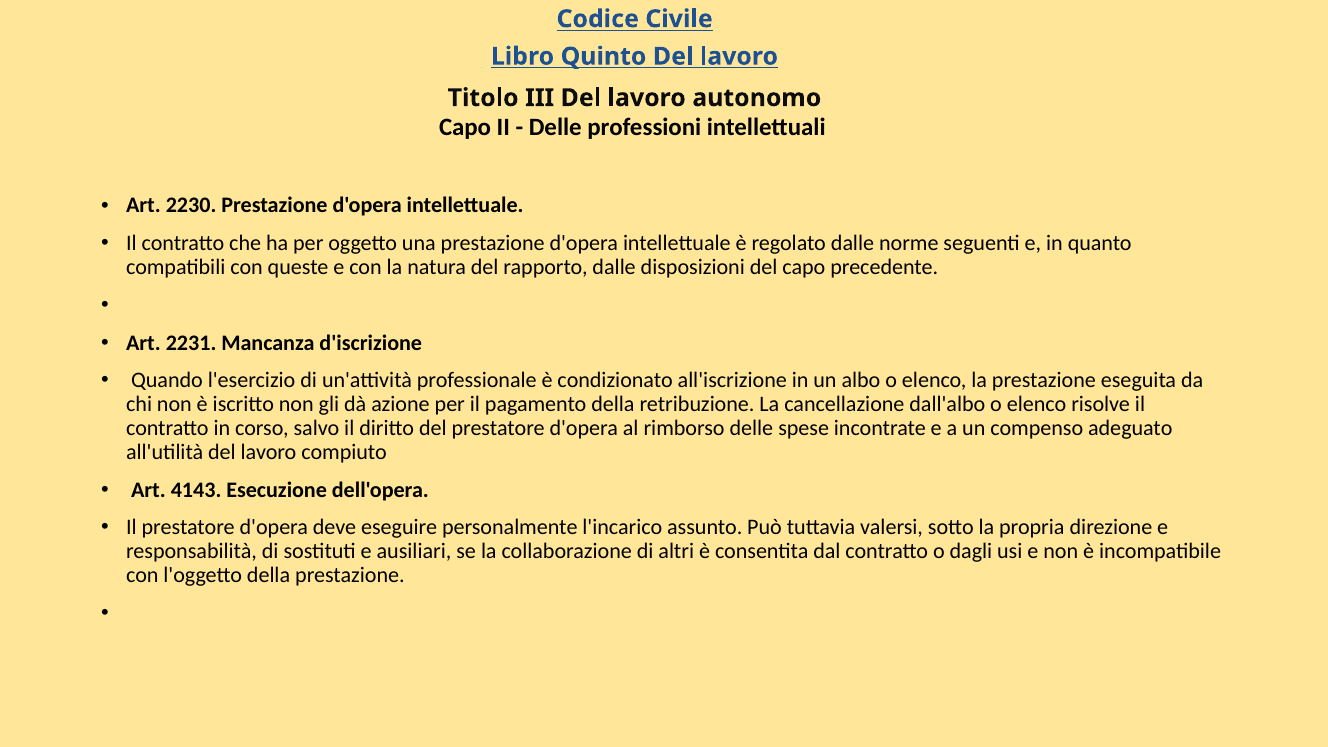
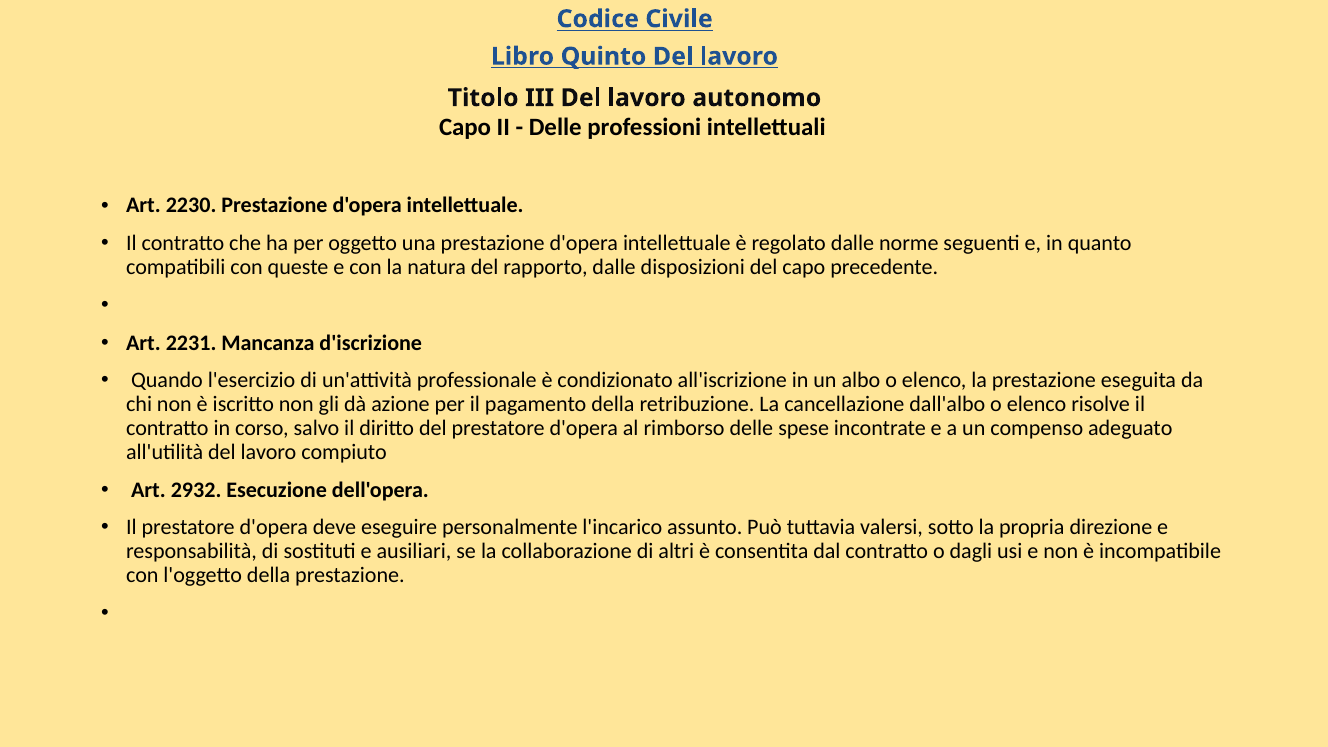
4143: 4143 -> 2932 (196, 490)
